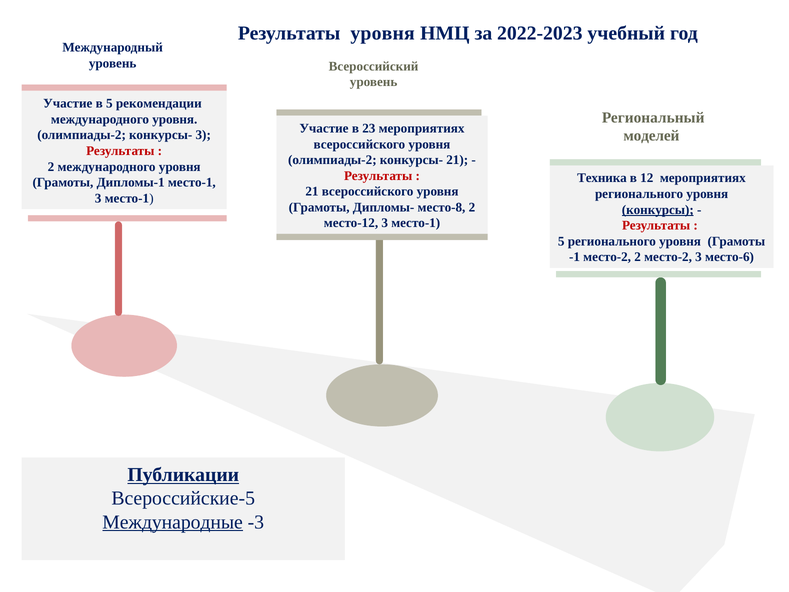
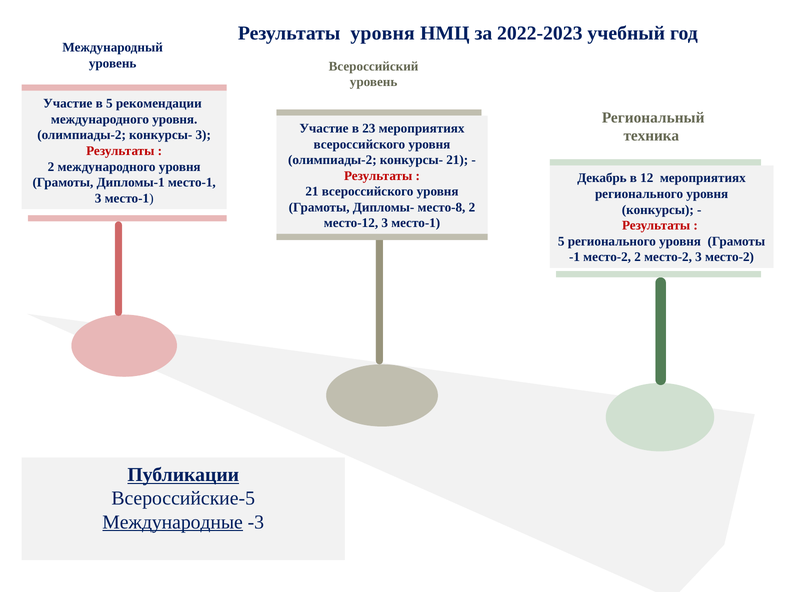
моделей: моделей -> техника (651, 136)
Техника: Техника -> Декабрь (602, 178)
конкурсы underline: present -> none (658, 210)
3 место-6: место-6 -> место-2 (730, 257)
